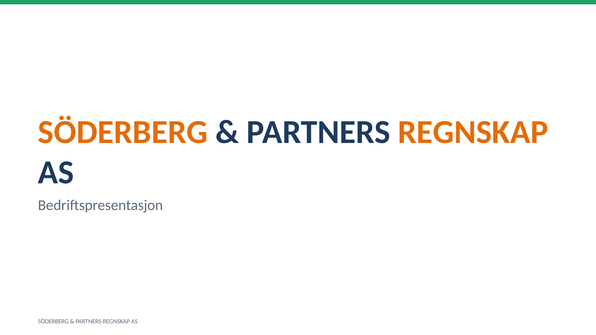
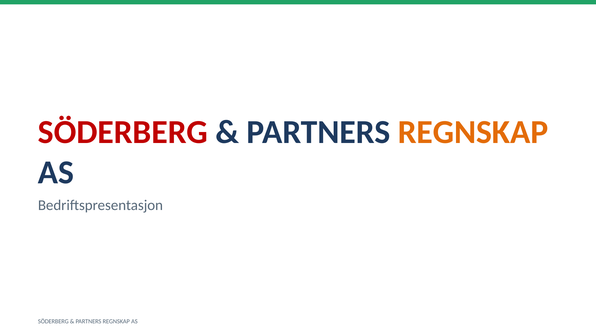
SÖDERBERG colour: orange -> red (123, 132)
